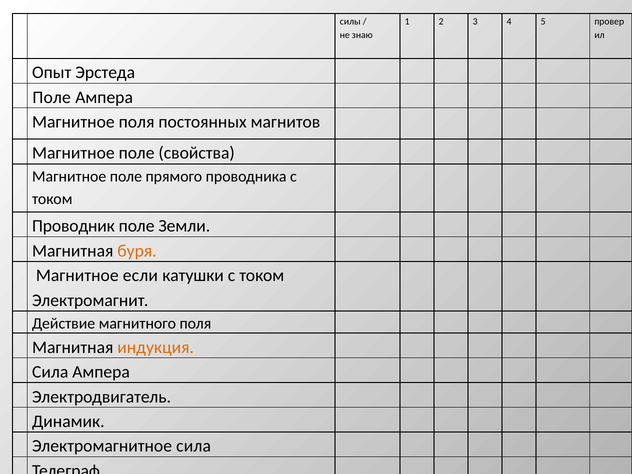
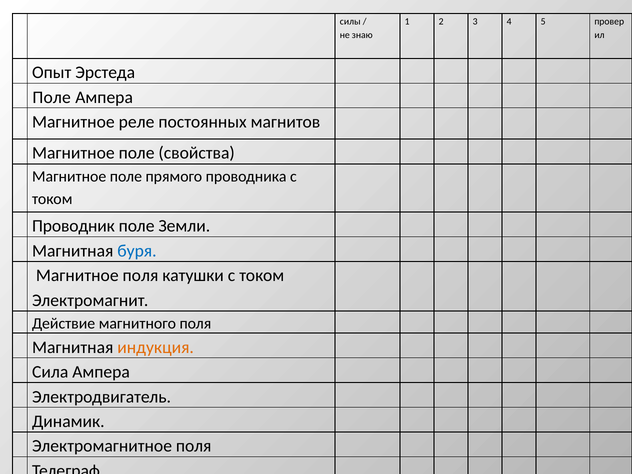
Магнитное поля: поля -> реле (137, 122)
буря colour: orange -> blue (137, 251)
Магнитное если: если -> поля (140, 276)
Электромагнитное сила: сила -> поля (194, 446)
